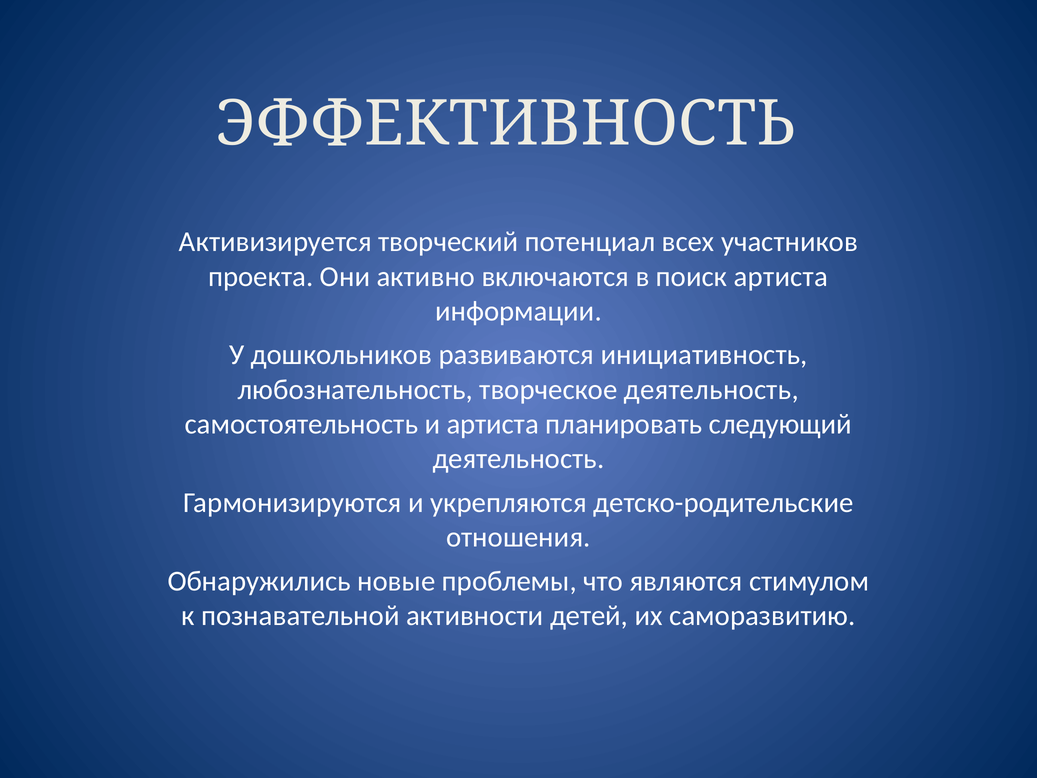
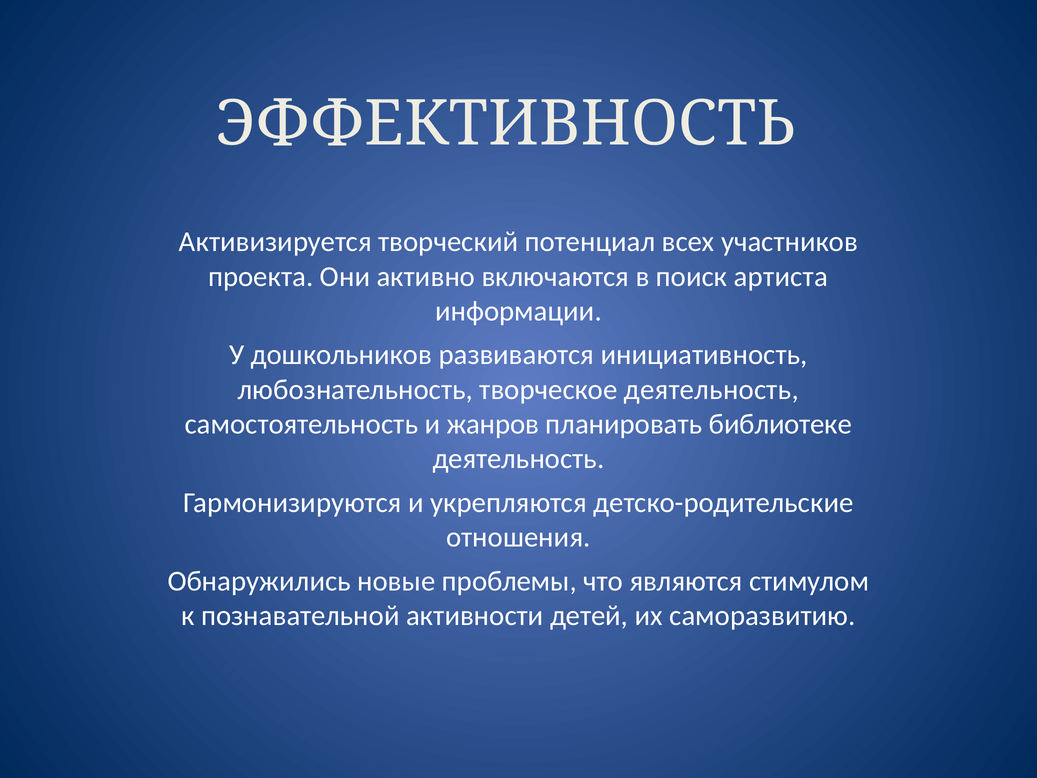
и артиста: артиста -> жанров (493, 424)
следующий: следующий -> библиотеке (780, 424)
